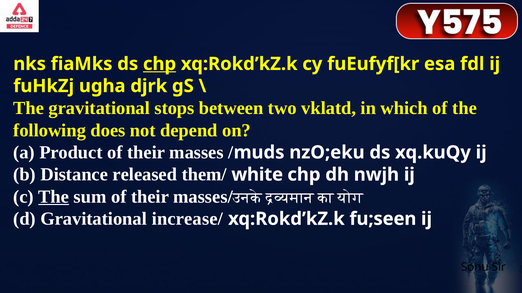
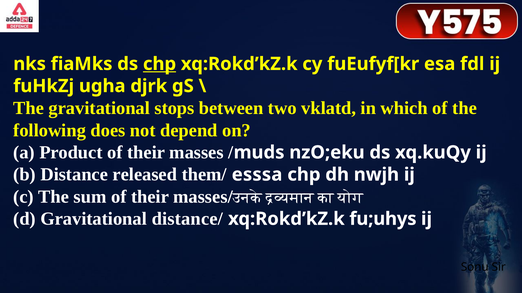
white: white -> esssa (257, 175)
The underline: present -> none (54, 197)
increase/: increase/ -> distance/ (187, 219)
fu;seen: fu;seen -> fu;uhys (383, 219)
